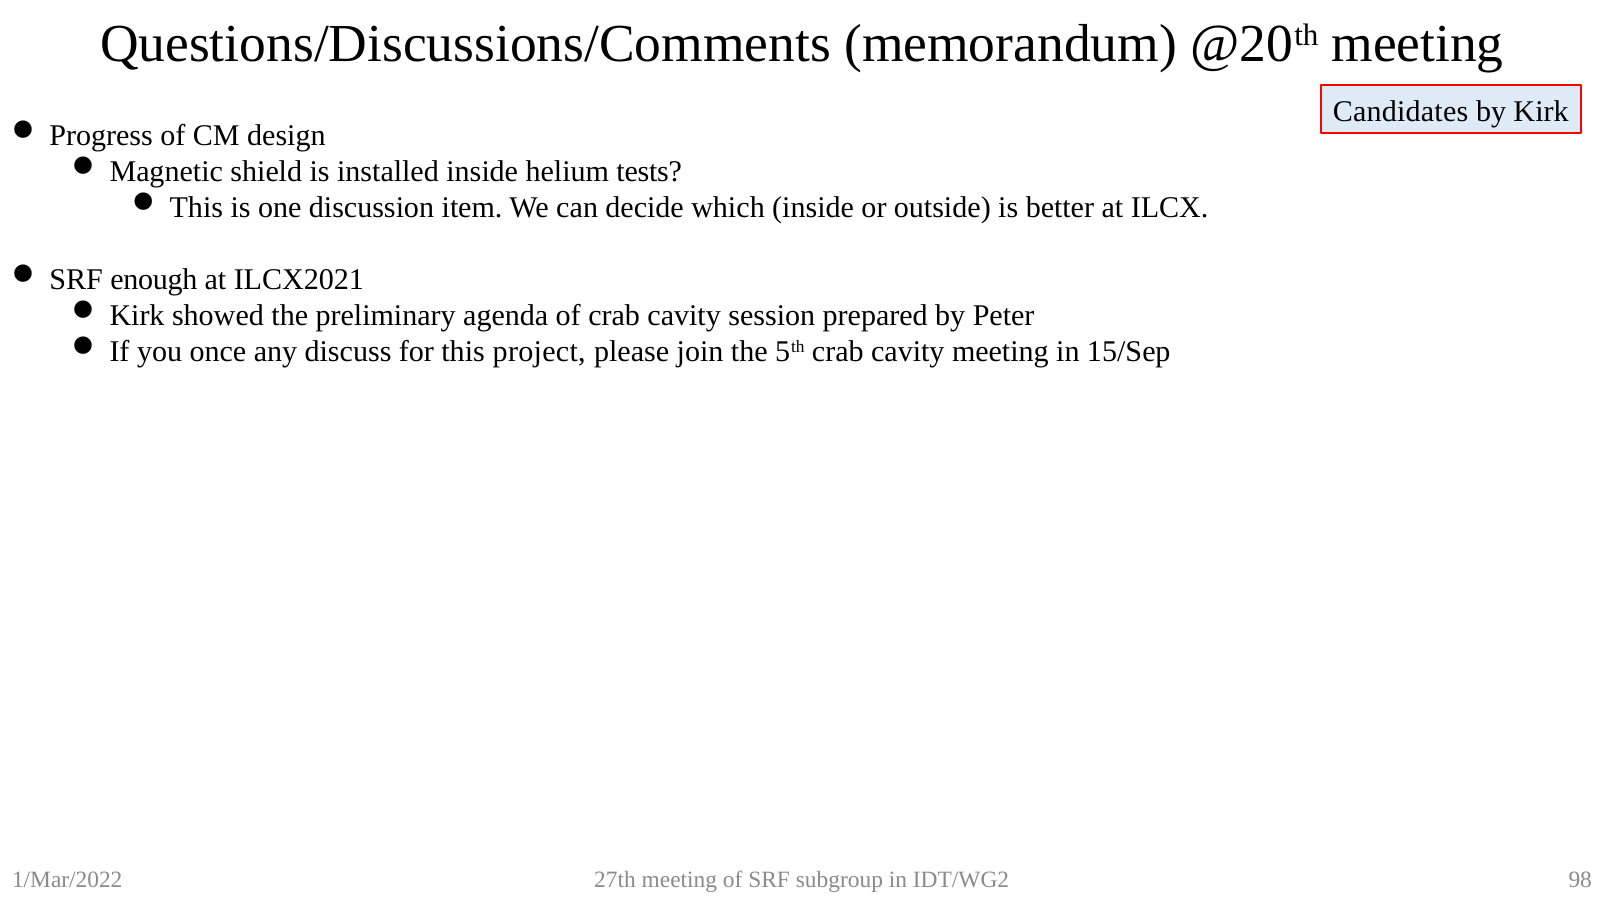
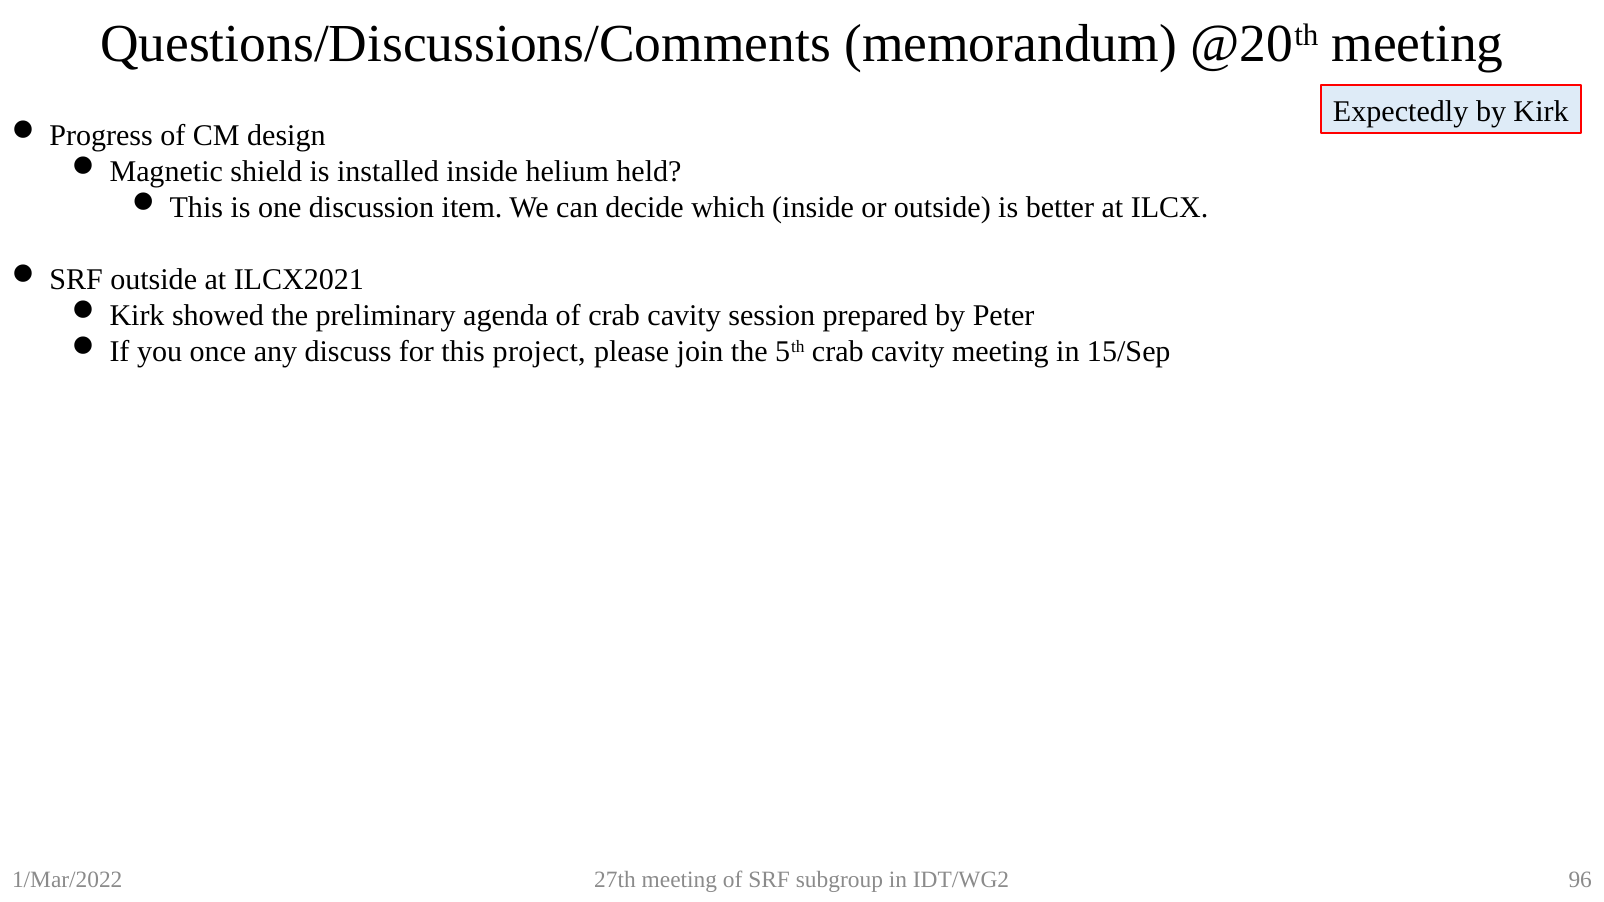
Candidates: Candidates -> Expectedly (1401, 111)
tests: tests -> held (649, 171)
SRF enough: enough -> outside (154, 280)
98: 98 -> 96 (1580, 880)
